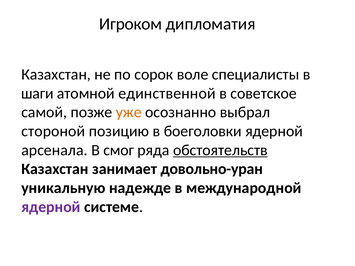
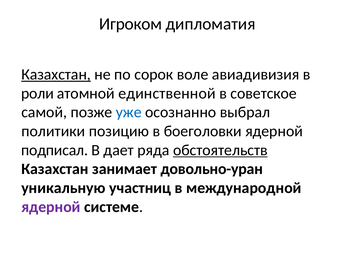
Казахстан underline: none -> present (56, 74)
специалисты: специалисты -> авиадивизия (256, 74)
шаги: шаги -> роли (37, 93)
уже colour: orange -> blue (129, 112)
стороной: стороной -> политики (53, 131)
арсенала: арсенала -> подписал (55, 150)
смог: смог -> дает (119, 150)
надежде: надежде -> участниц (140, 188)
